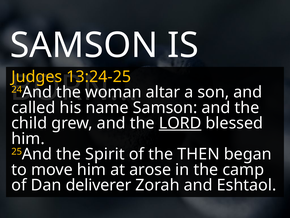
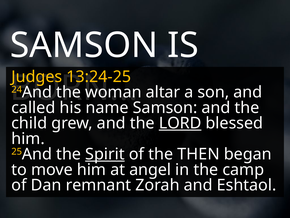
Spirit underline: none -> present (105, 154)
arose: arose -> angel (150, 169)
deliverer: deliverer -> remnant (98, 185)
